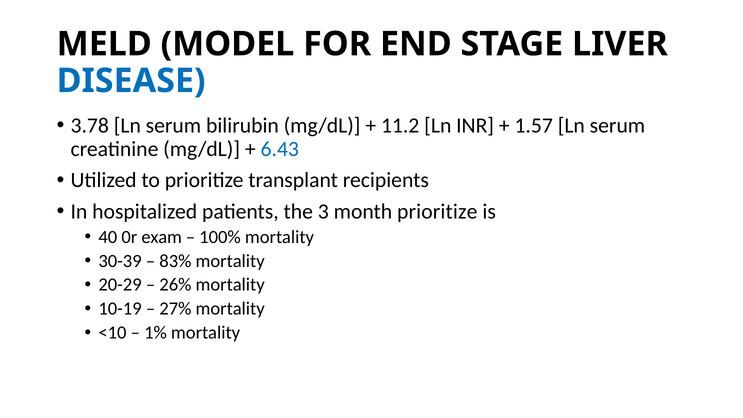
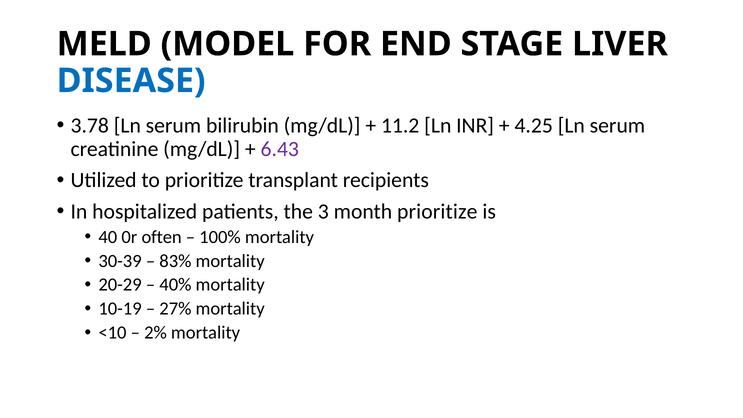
1.57: 1.57 -> 4.25 (534, 126)
6.43 colour: blue -> purple (280, 149)
exam: exam -> often (162, 237)
26%: 26% -> 40% (175, 285)
1%: 1% -> 2% (155, 333)
